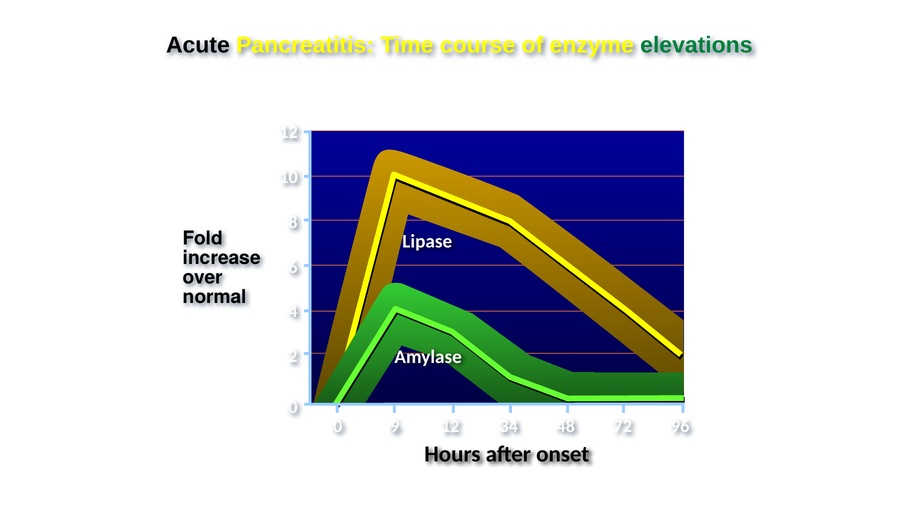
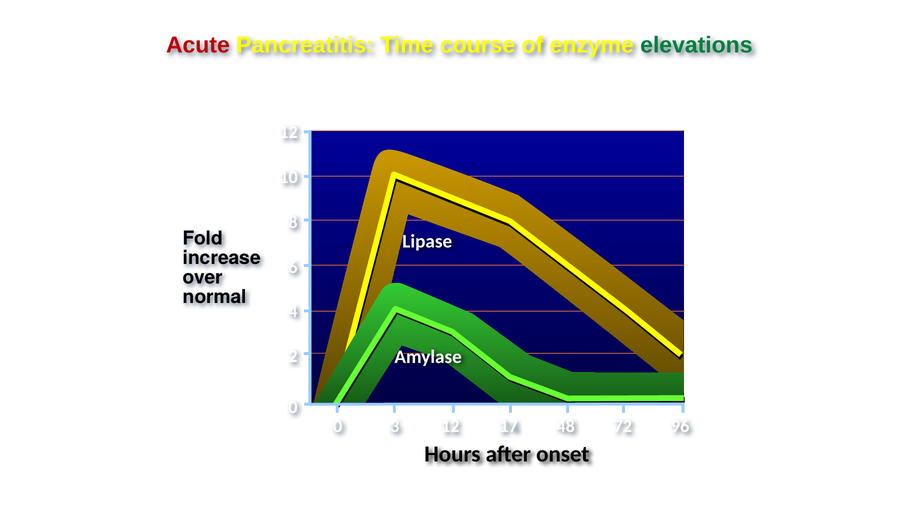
Acute colour: black -> red (198, 45)
9: 9 -> 3 (395, 426)
34: 34 -> 17 (509, 426)
